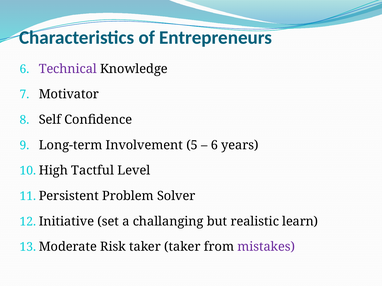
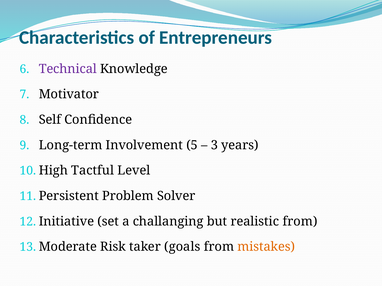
6: 6 -> 3 (214, 145)
realistic learn: learn -> from (300, 222)
taker taker: taker -> goals (182, 247)
mistakes colour: purple -> orange (266, 247)
